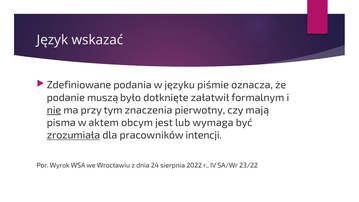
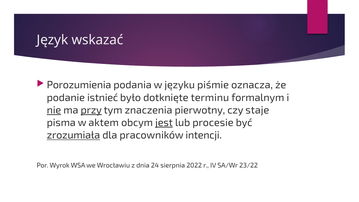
Zdefiniowane: Zdefiniowane -> Porozumienia (79, 85)
muszą: muszą -> istnieć (103, 98)
załatwił: załatwił -> terminu (210, 98)
przy underline: none -> present (91, 110)
mają: mają -> staje (257, 110)
jest underline: none -> present (164, 123)
wymaga: wymaga -> procesie (213, 123)
